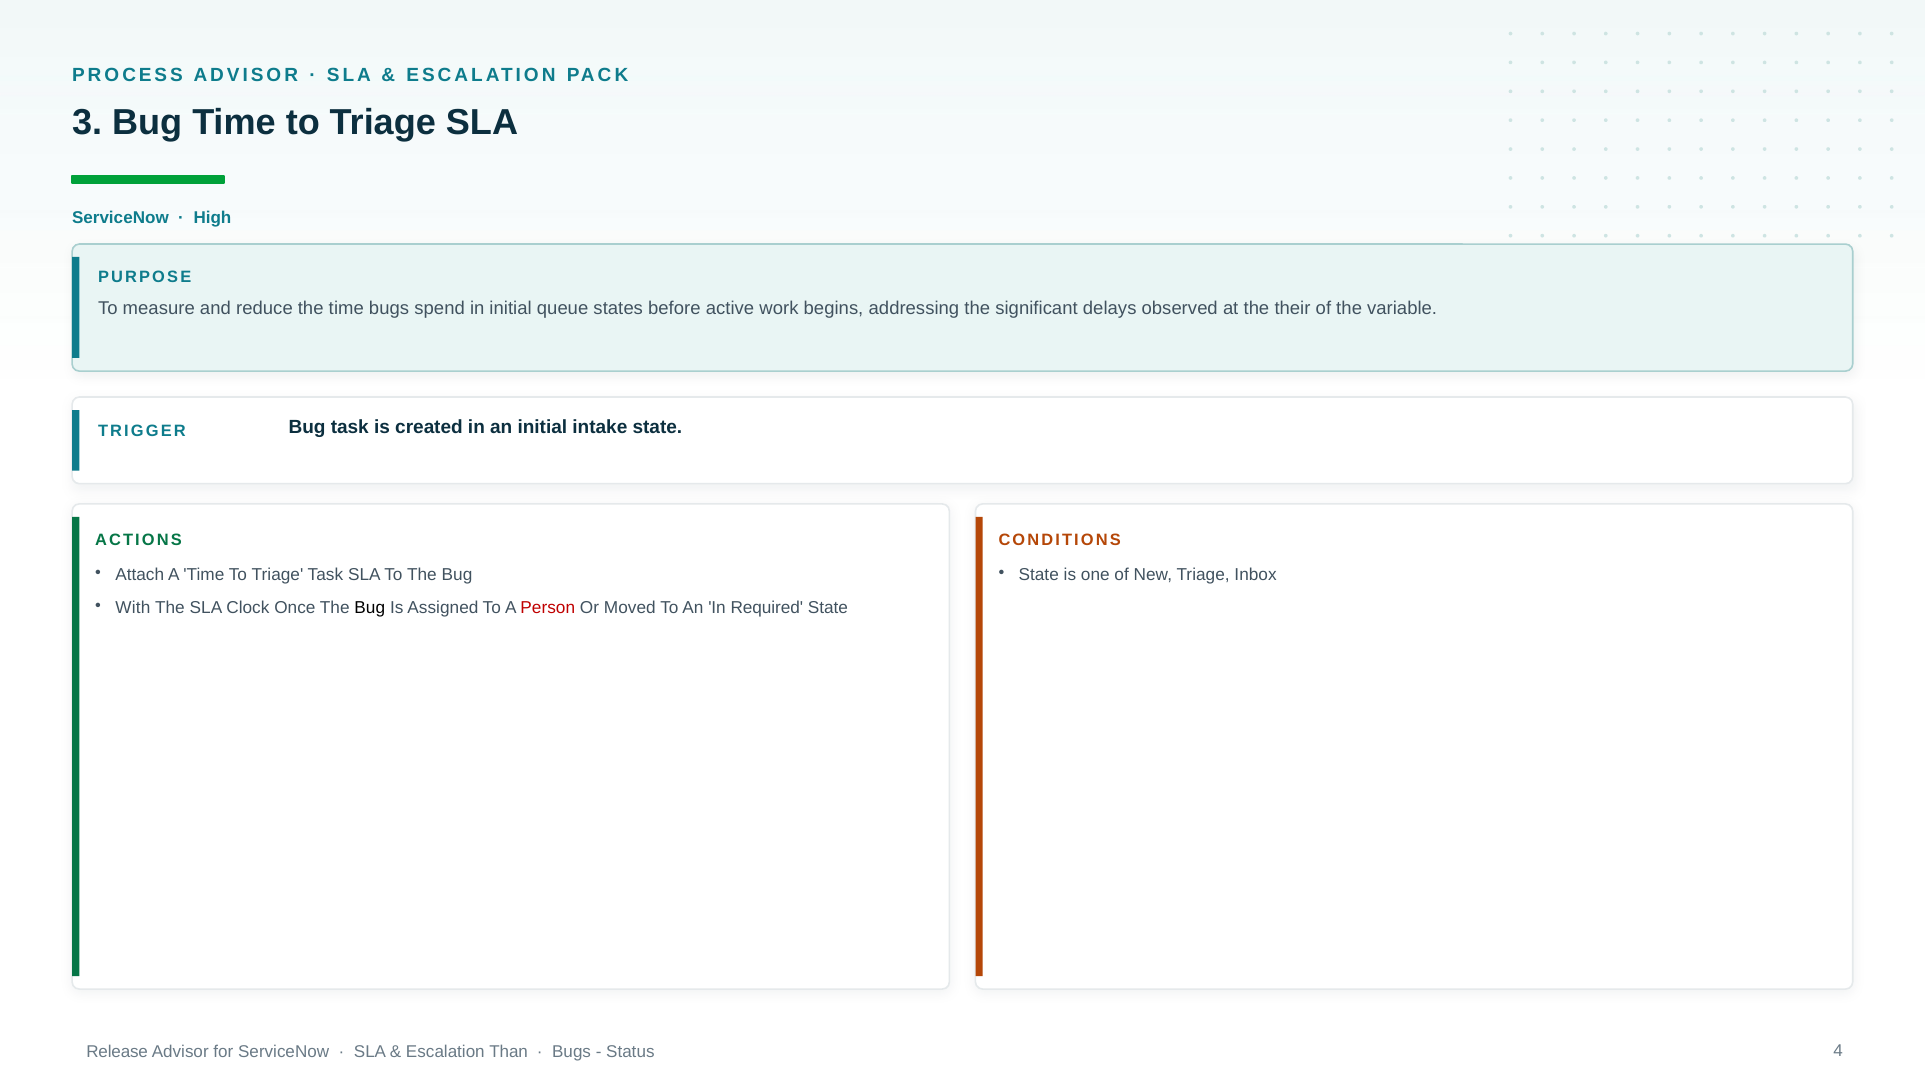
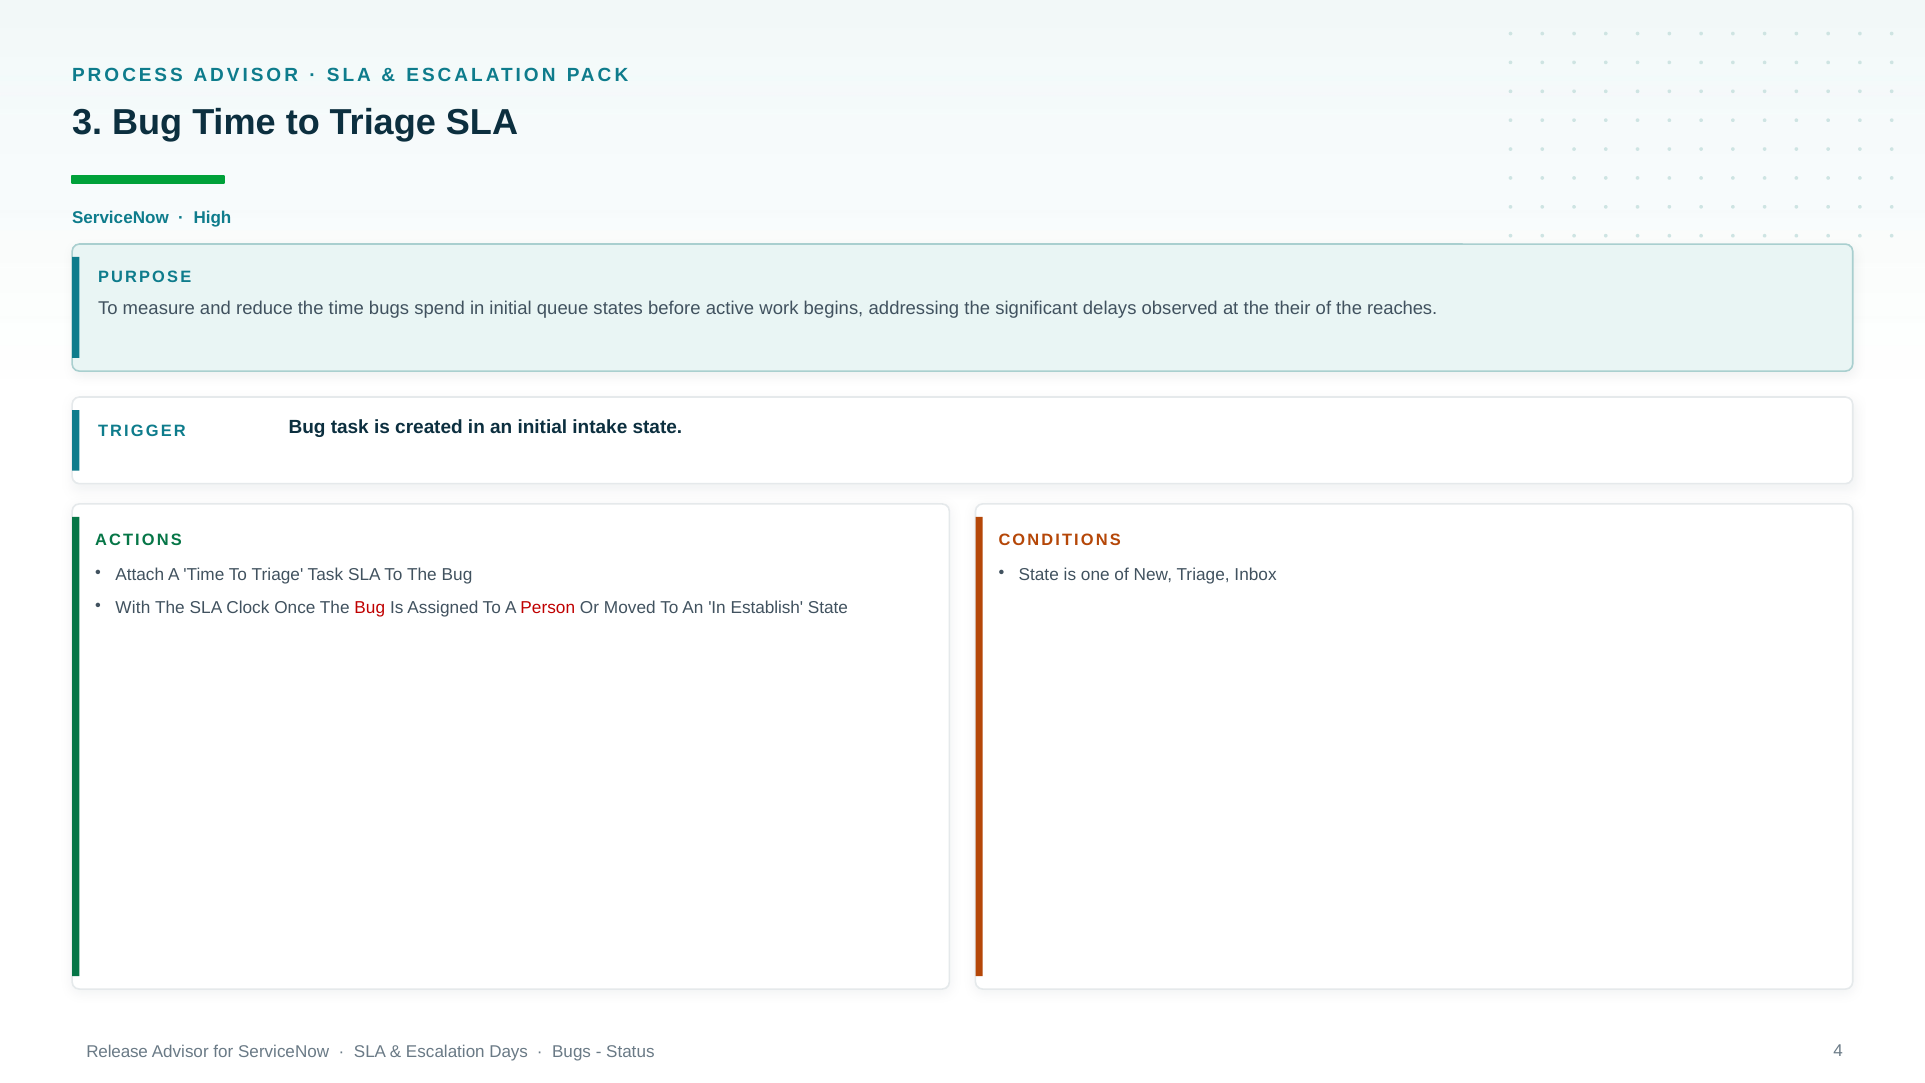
variable: variable -> reaches (1402, 308)
Bug colour: black -> red (370, 608)
Required: Required -> Establish (767, 608)
Than: Than -> Days (509, 1052)
